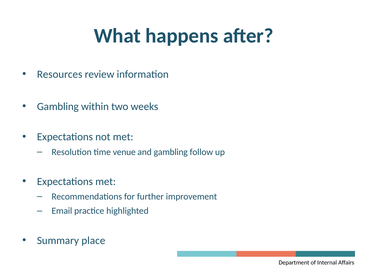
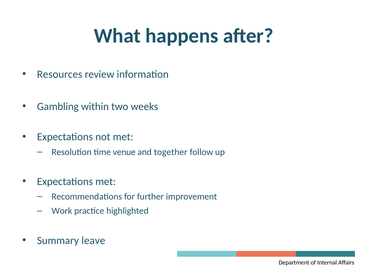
and gambling: gambling -> together (171, 152)
Email: Email -> Work (62, 211)
place: place -> leave (93, 240)
